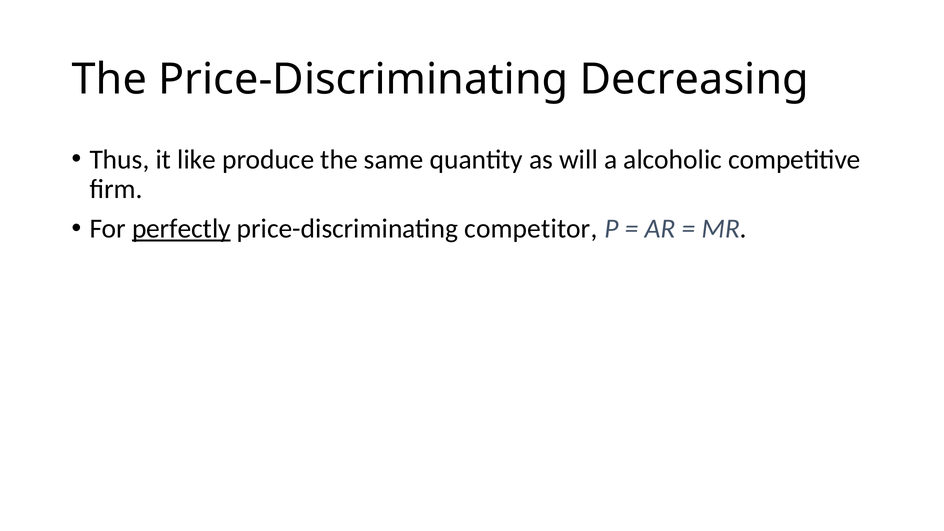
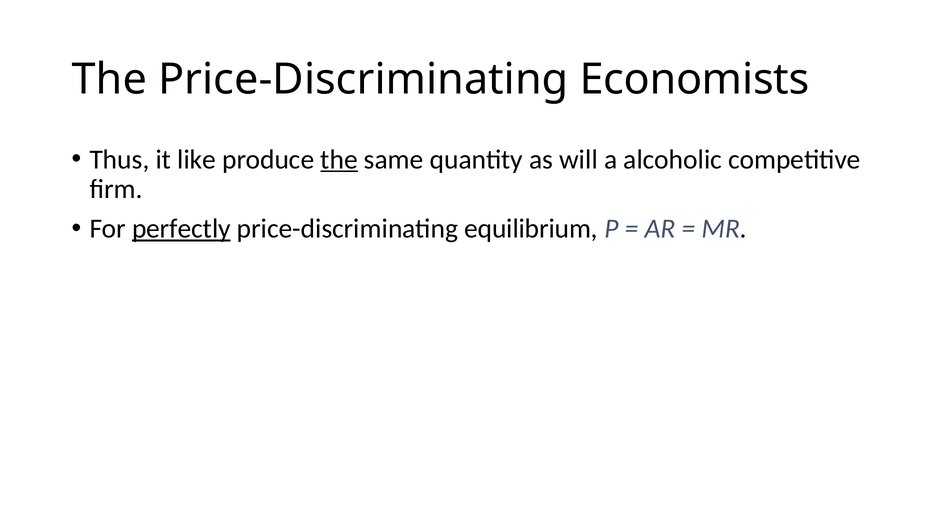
Decreasing: Decreasing -> Economists (695, 79)
the underline: none -> present (339, 159)
competitor: competitor -> equilibrium (531, 229)
